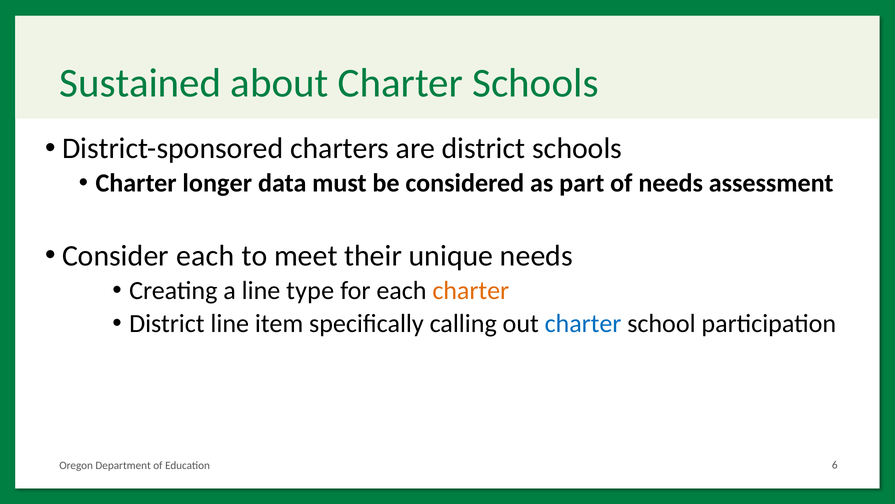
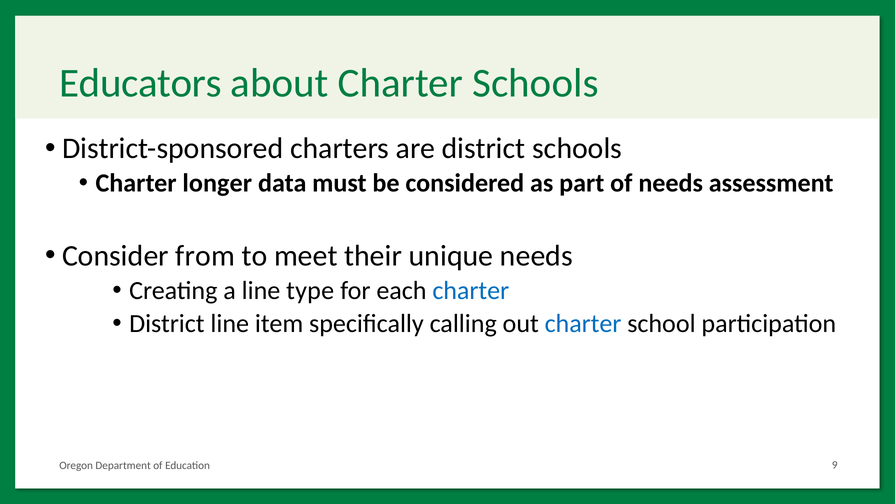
Sustained: Sustained -> Educators (140, 83)
Consider each: each -> from (205, 255)
charter colour: orange -> blue (471, 290)
6: 6 -> 9 (835, 465)
